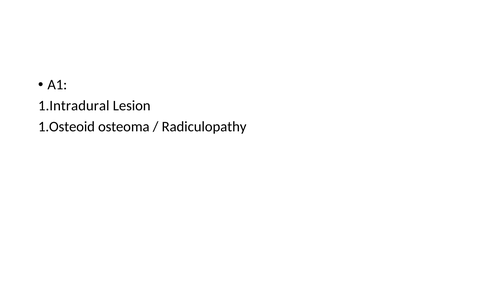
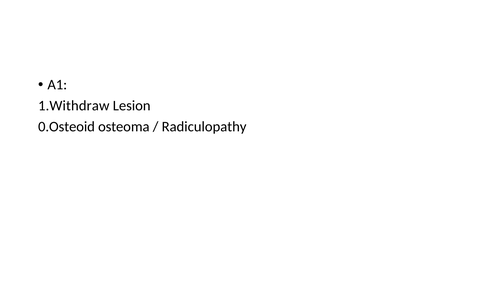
1.Intradural: 1.Intradural -> 1.Withdraw (74, 106)
1.Osteoid: 1.Osteoid -> 0.Osteoid (67, 126)
